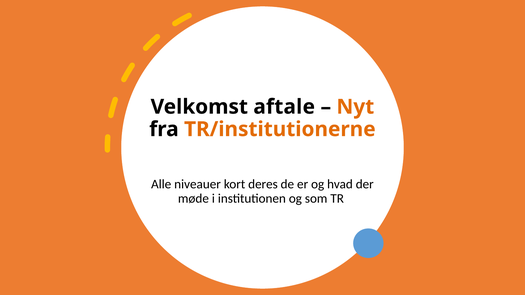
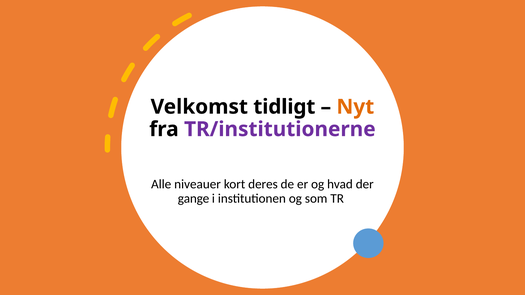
aftale: aftale -> tidligt (284, 107)
TR/institutionerne colour: orange -> purple (280, 129)
møde: møde -> gange (194, 199)
